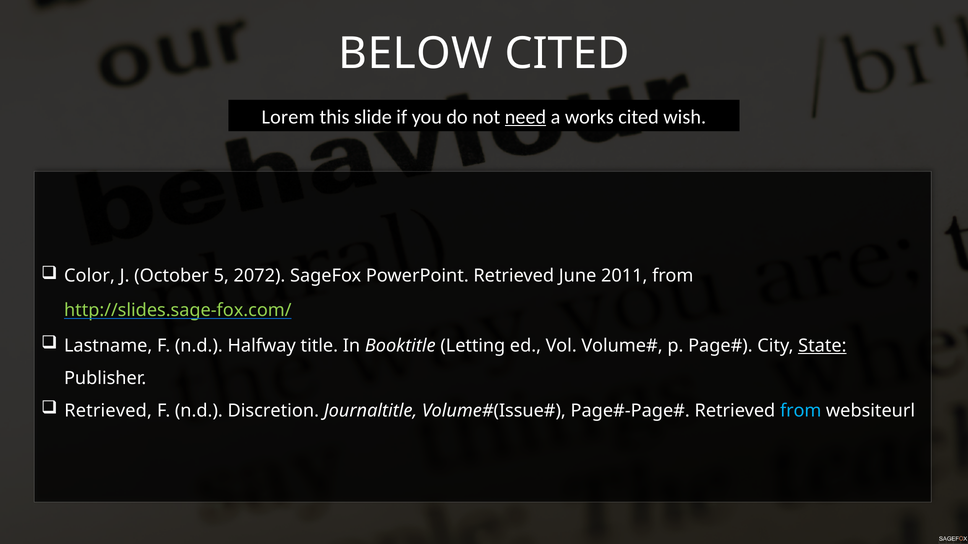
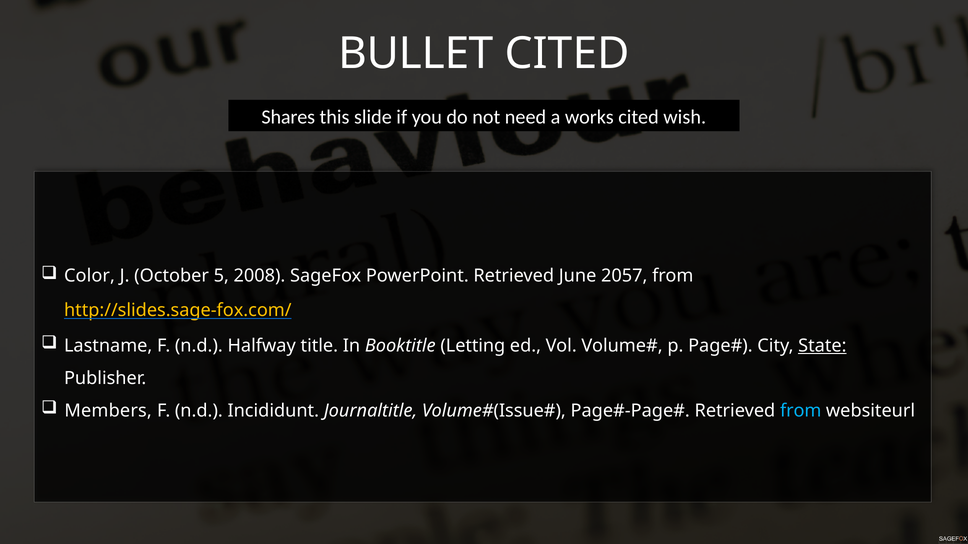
BELOW: BELOW -> BULLET (416, 54)
Lorem: Lorem -> Shares (288, 117)
need underline: present -> none (526, 117)
2072: 2072 -> 2008 (259, 276)
2011: 2011 -> 2057 (624, 276)
http://slides.sage-fox.com/ colour: light green -> yellow (178, 310)
Retrieved: Retrieved -> Members (108, 411)
Discretion: Discretion -> Incididunt (273, 411)
